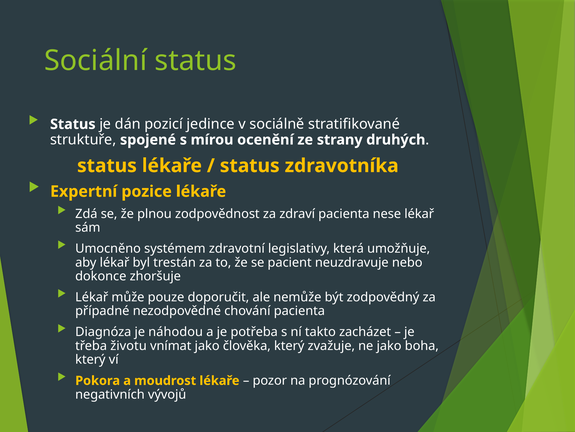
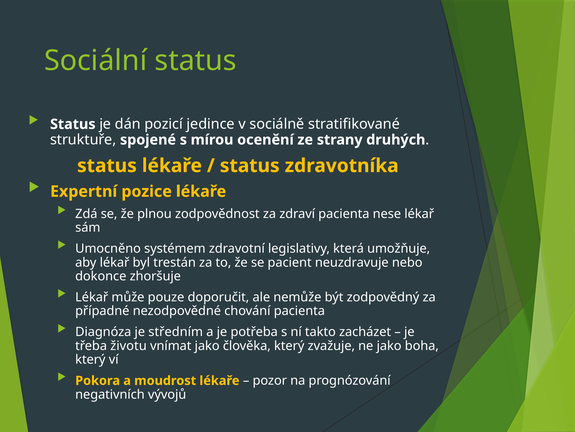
náhodou: náhodou -> středním (176, 332)
